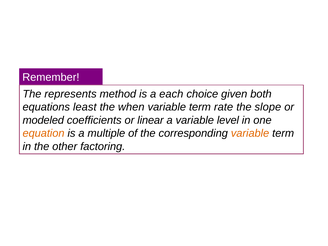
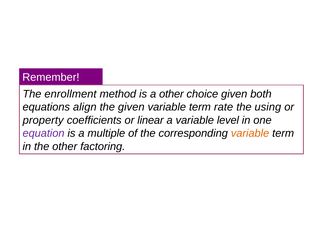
represents: represents -> enrollment (70, 94)
a each: each -> other (171, 94)
least: least -> align (85, 107)
the when: when -> given (131, 107)
slope: slope -> using (268, 107)
modeled: modeled -> property (43, 120)
equation colour: orange -> purple (44, 133)
